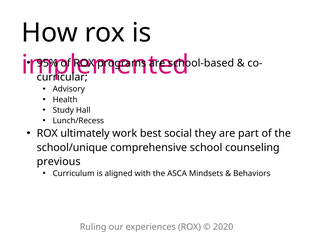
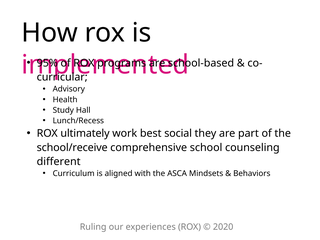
school/unique: school/unique -> school/receive (72, 147)
previous: previous -> different (59, 162)
